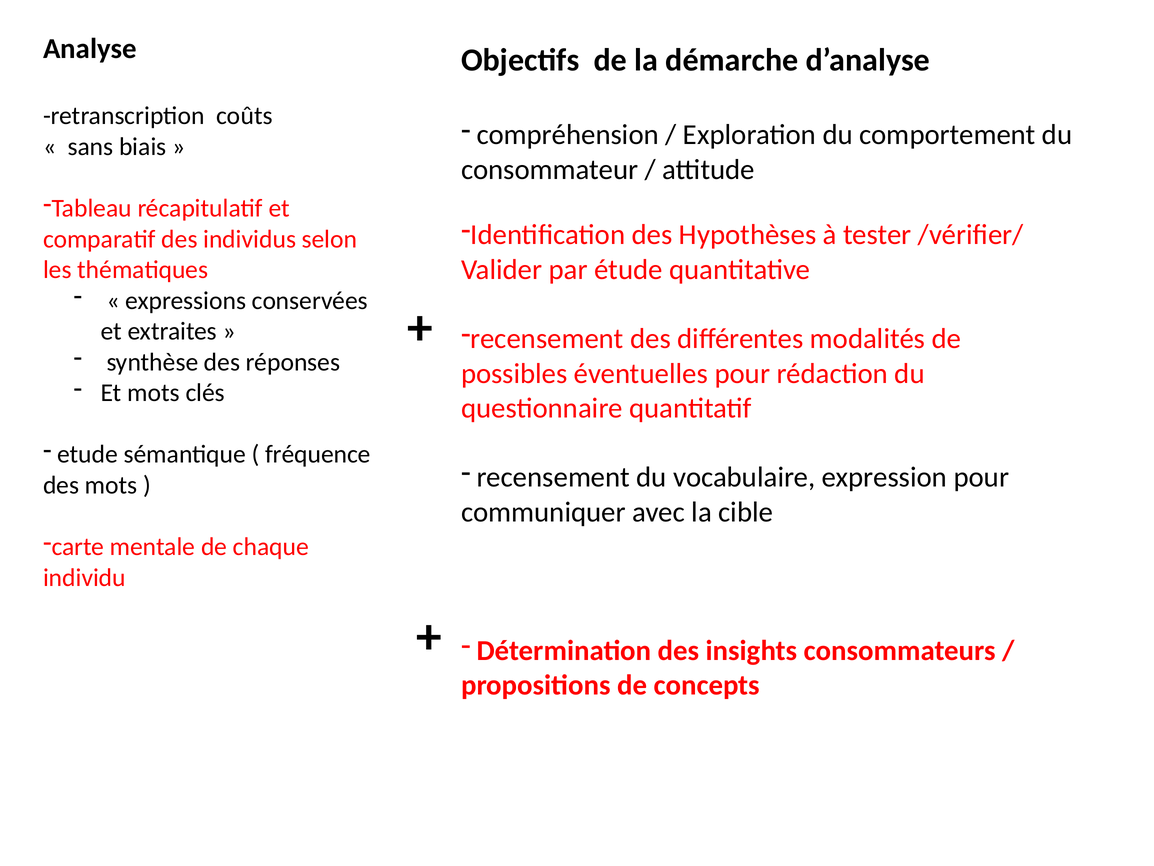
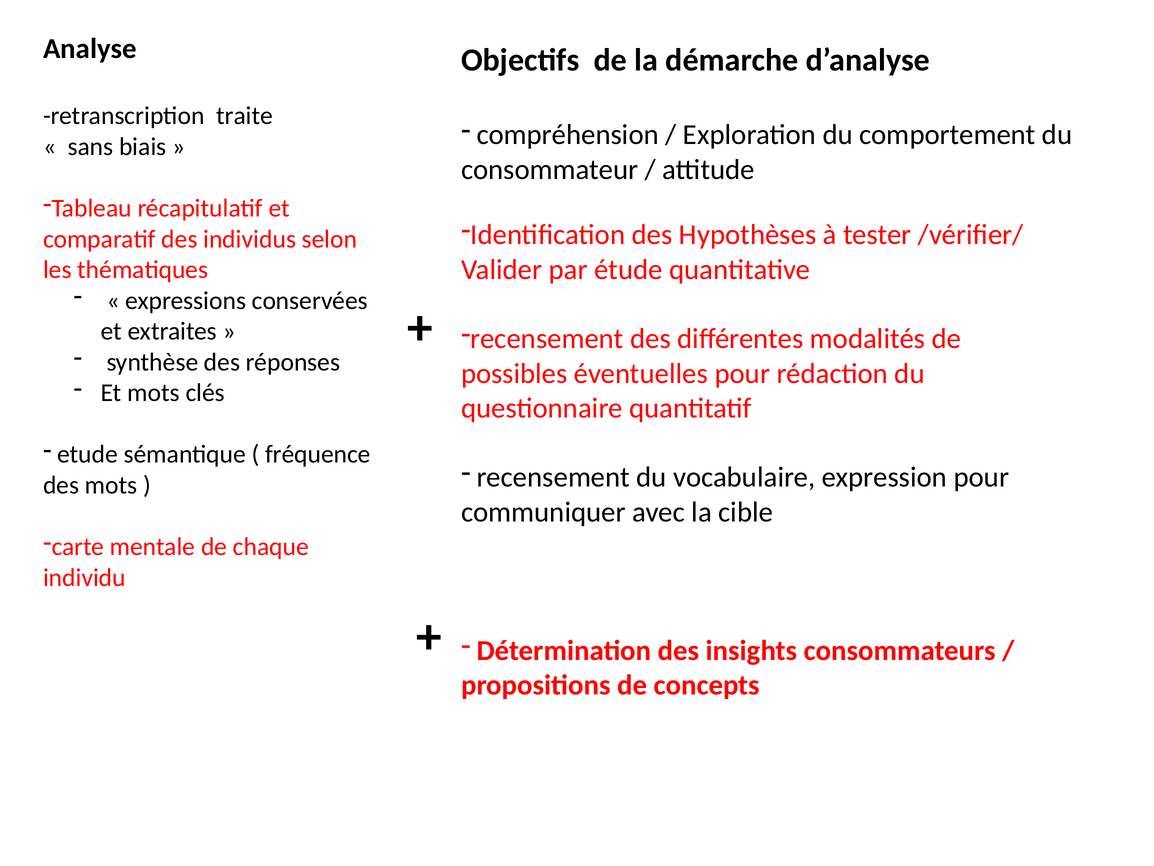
coûts: coûts -> traite (244, 116)
